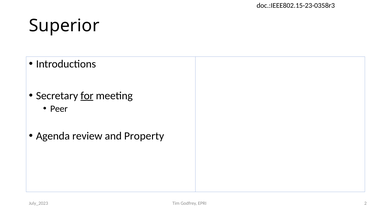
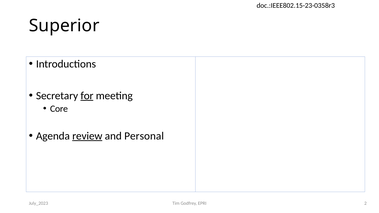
Peer: Peer -> Core (59, 109)
review underline: none -> present (87, 136)
Property: Property -> Personal (144, 136)
